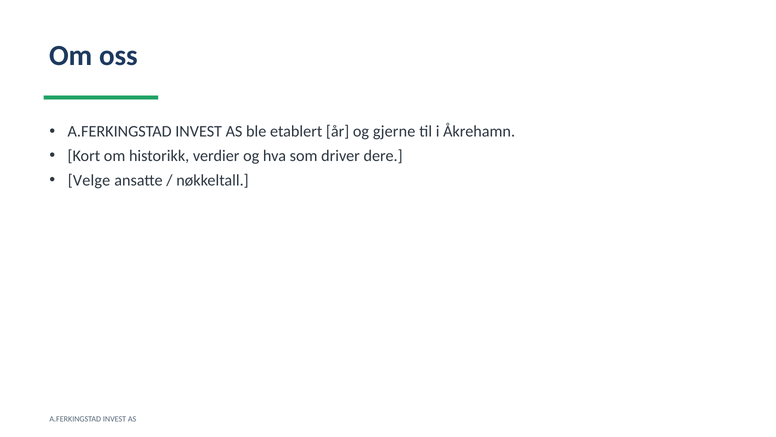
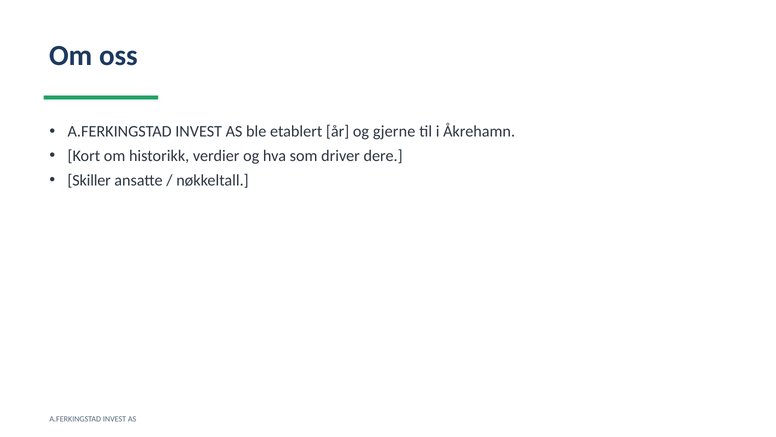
Velge: Velge -> Skiller (89, 180)
